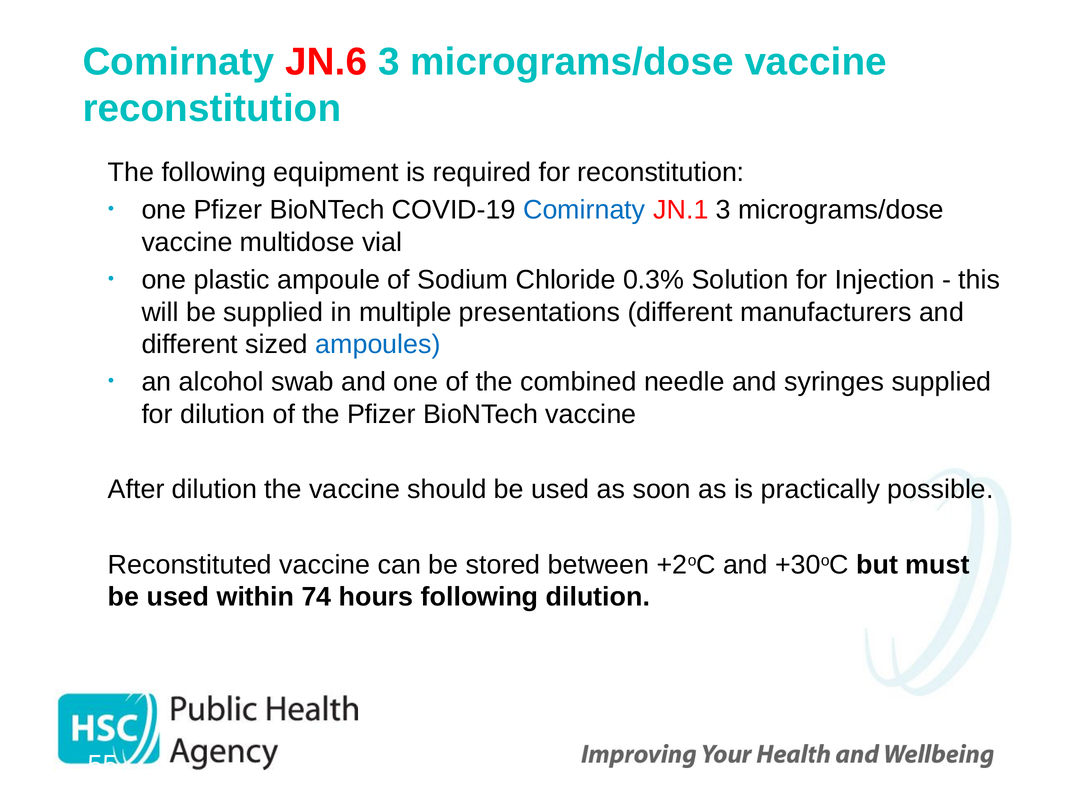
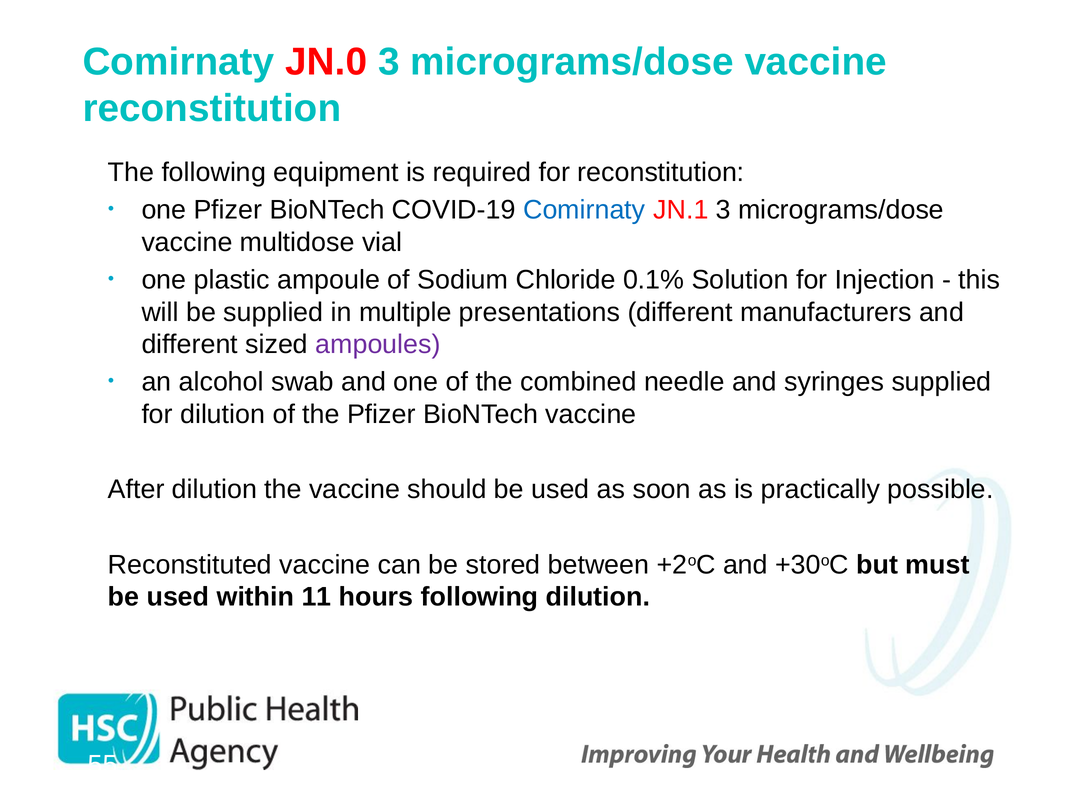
JN.6: JN.6 -> JN.0 (326, 62)
0.3%: 0.3% -> 0.1% (654, 280)
ampoules colour: blue -> purple (378, 344)
74: 74 -> 11 (316, 597)
